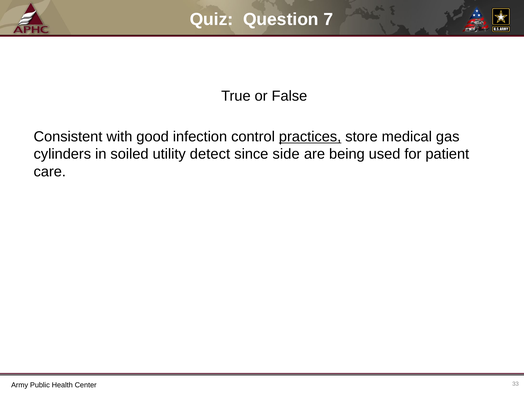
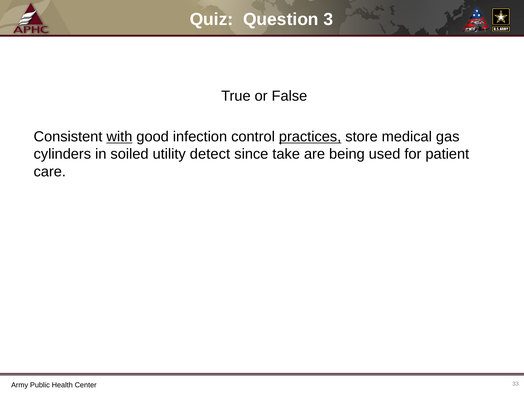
7: 7 -> 3 (328, 20)
with underline: none -> present (119, 137)
side: side -> take (286, 154)
